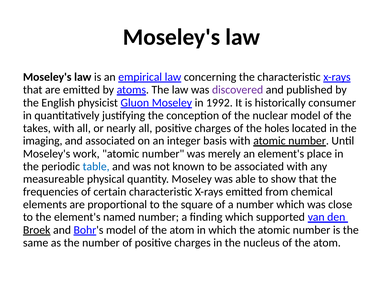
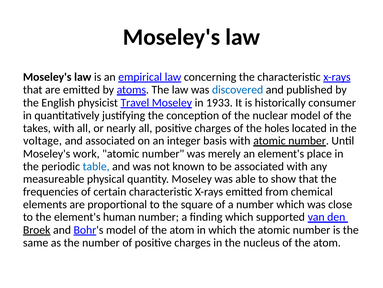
discovered colour: purple -> blue (238, 90)
Gluon: Gluon -> Travel (135, 102)
1992: 1992 -> 1933 (219, 102)
imaging: imaging -> voltage (43, 141)
named: named -> human (119, 216)
